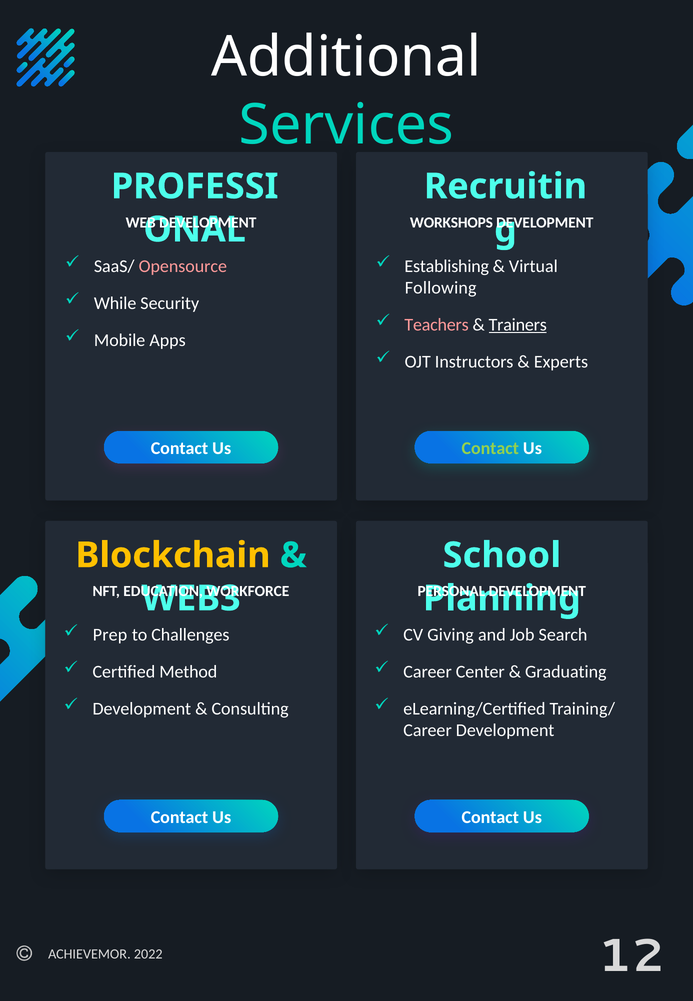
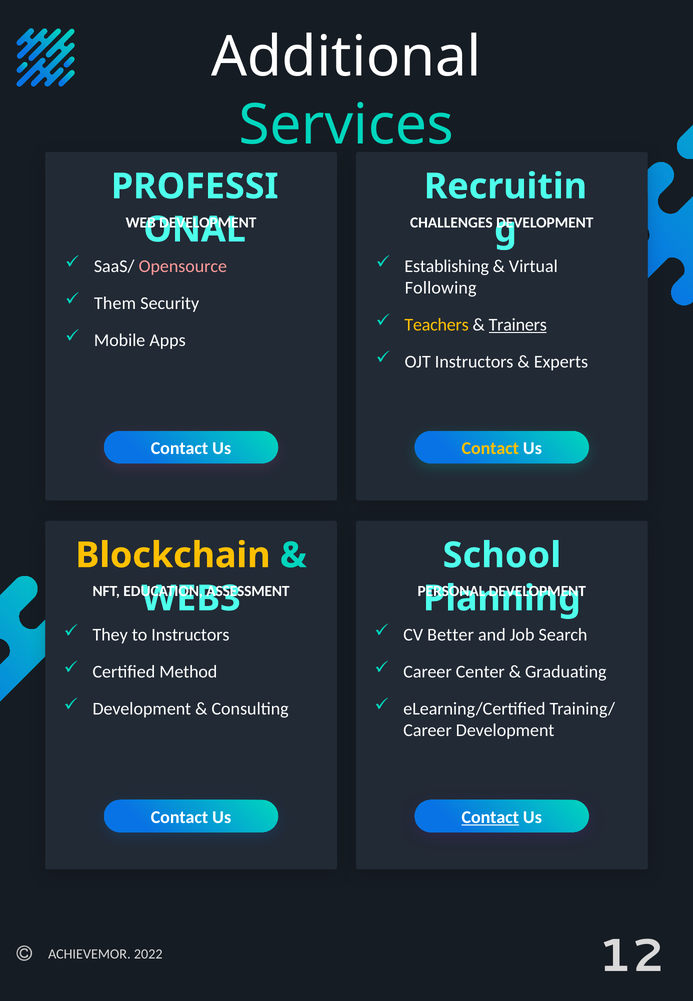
WORKSHOPS: WORKSHOPS -> CHALLENGES (451, 222)
While: While -> Them (115, 303)
Teachers colour: pink -> yellow (437, 325)
Contact colour: light green -> yellow (490, 448)
WORKFORCE: WORKFORCE -> ASSESSMENT (248, 591)
Prep: Prep -> They (110, 635)
to Challenges: Challenges -> Instructors (190, 635)
Giving: Giving -> Better (451, 635)
Contact underline: none -> present (490, 817)
